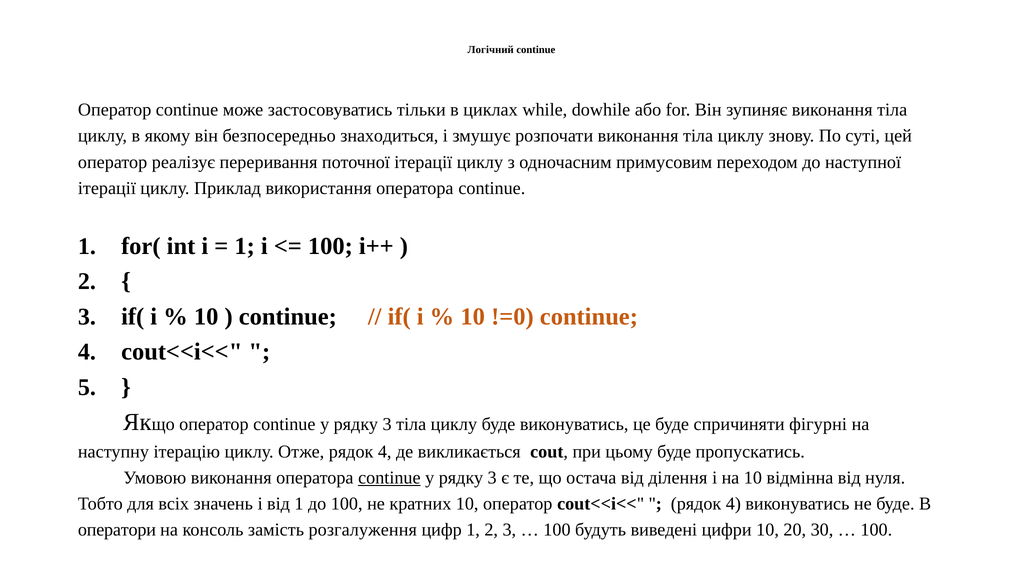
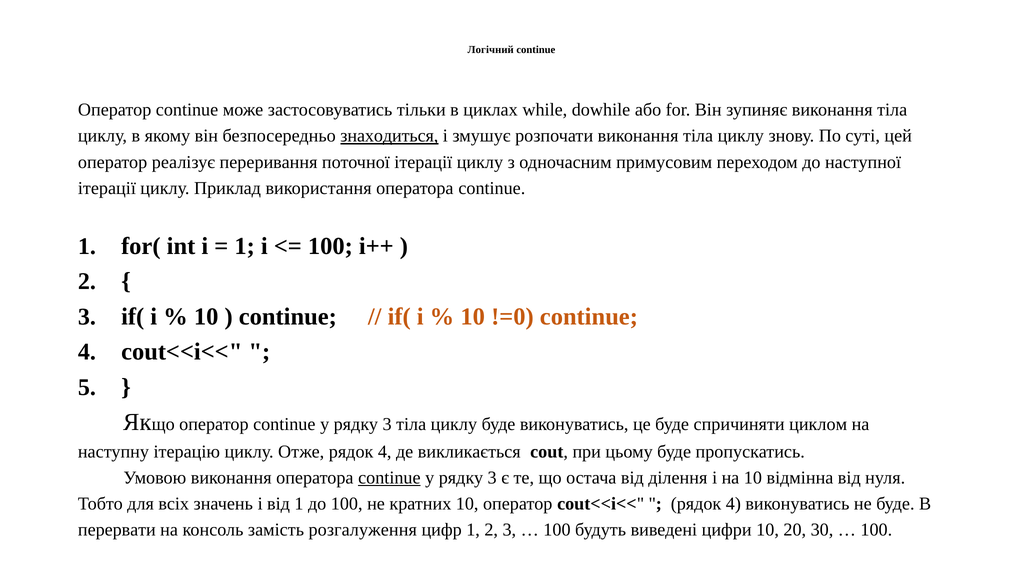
знаходиться underline: none -> present (389, 136)
фігурні: фігурні -> циклом (818, 425)
оператори: оператори -> перервати (117, 530)
